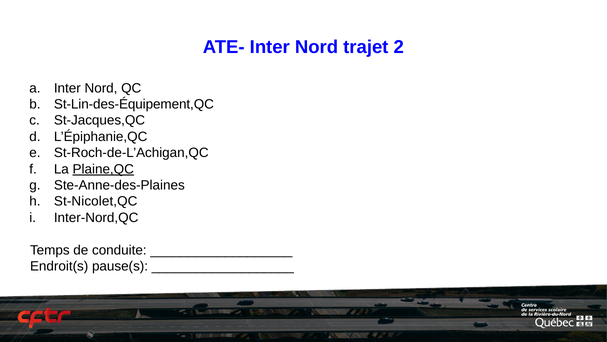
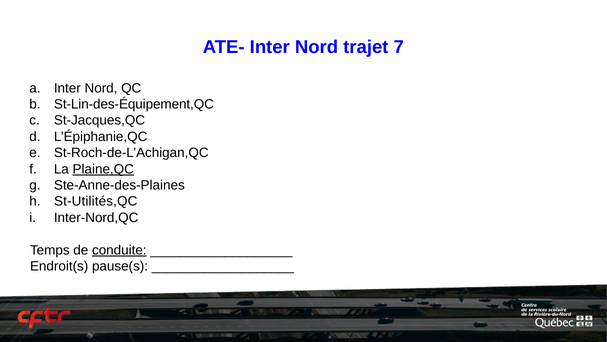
2: 2 -> 7 (399, 47)
St-Nicolet,QC: St-Nicolet,QC -> St-Utilités,QC (96, 201)
conduite underline: none -> present (119, 250)
